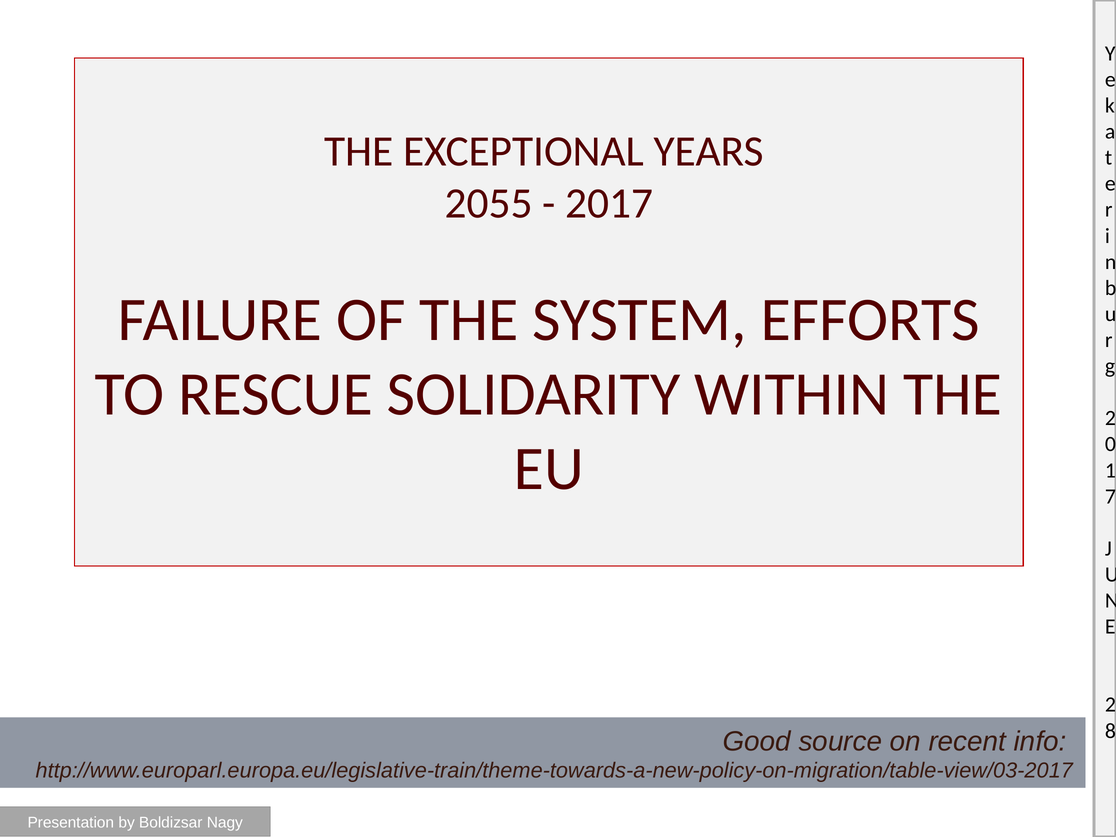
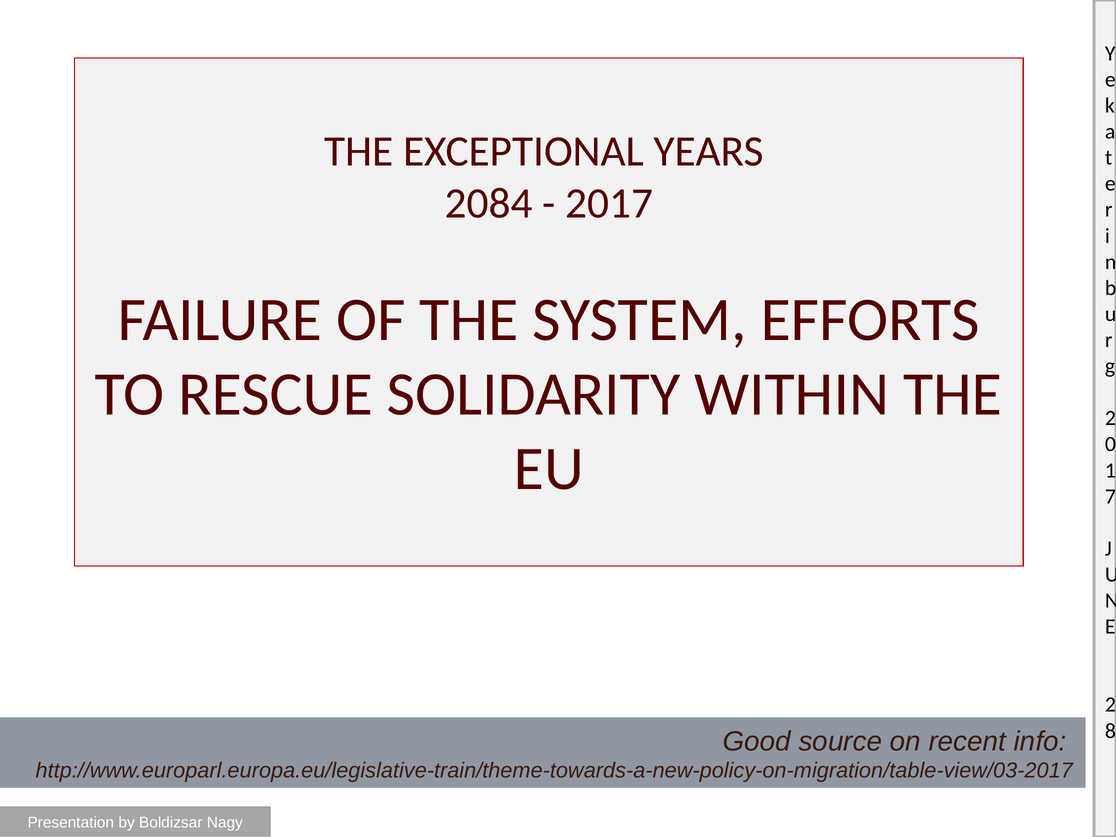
2055: 2055 -> 2084 (489, 203)
